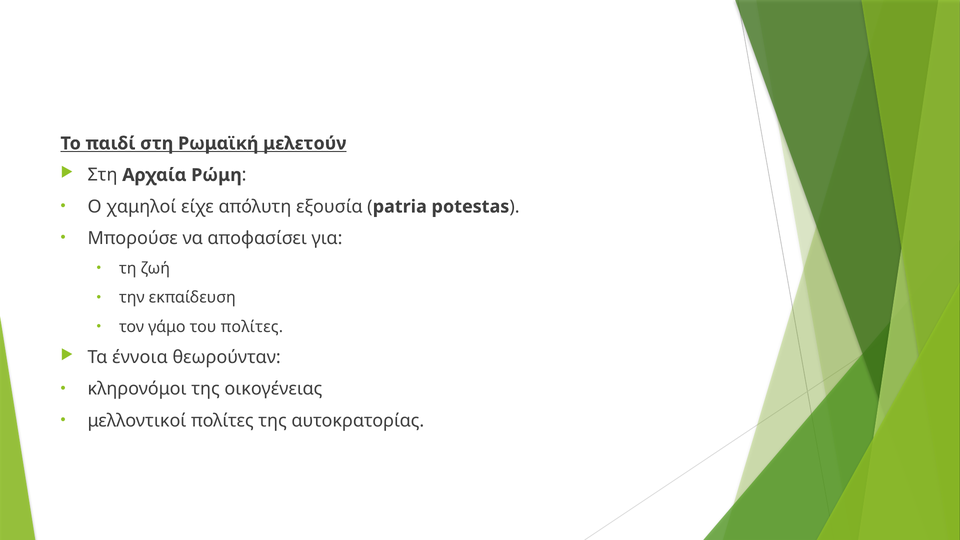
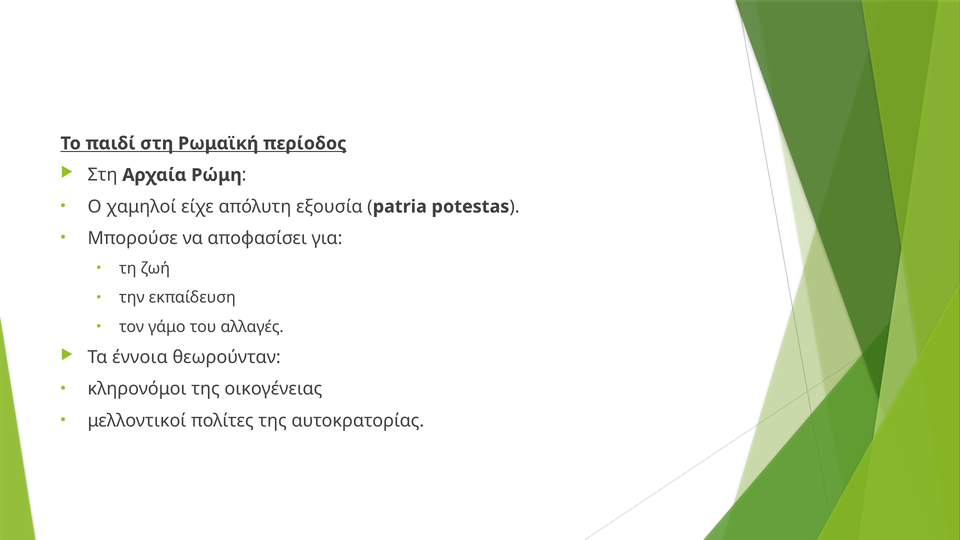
μελετούν: μελετούν -> περίοδος (305, 143)
του πολίτες: πολίτες -> αλλαγές (252, 327)
